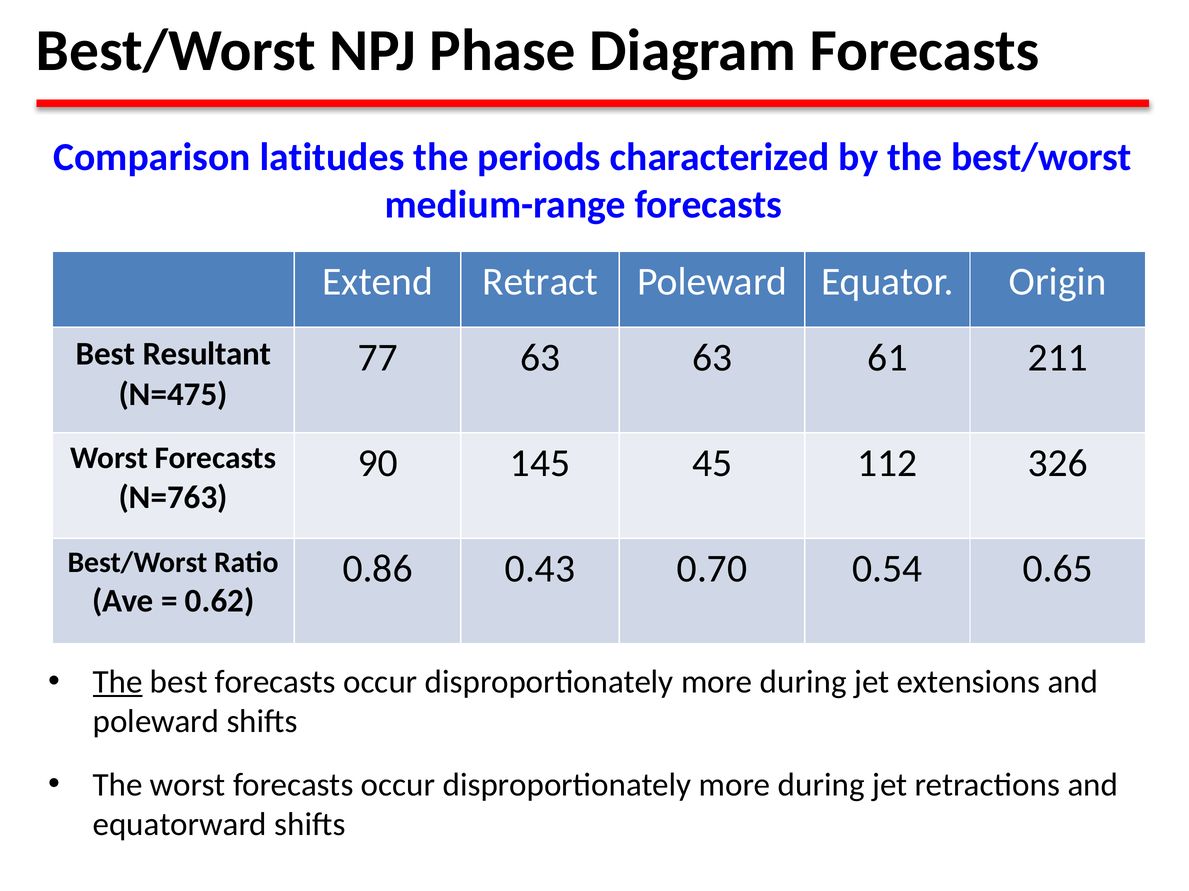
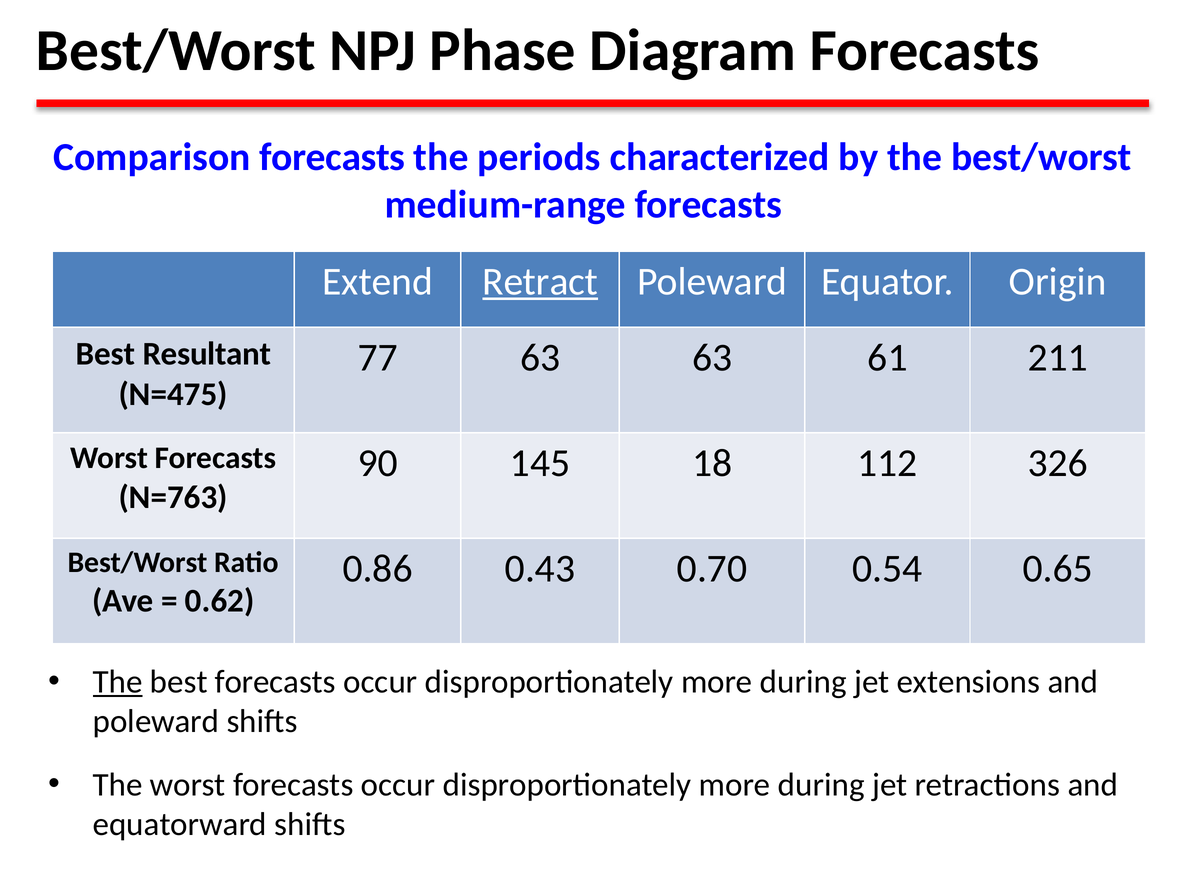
Comparison latitudes: latitudes -> forecasts (332, 157)
Retract underline: none -> present (540, 282)
45: 45 -> 18 (712, 464)
